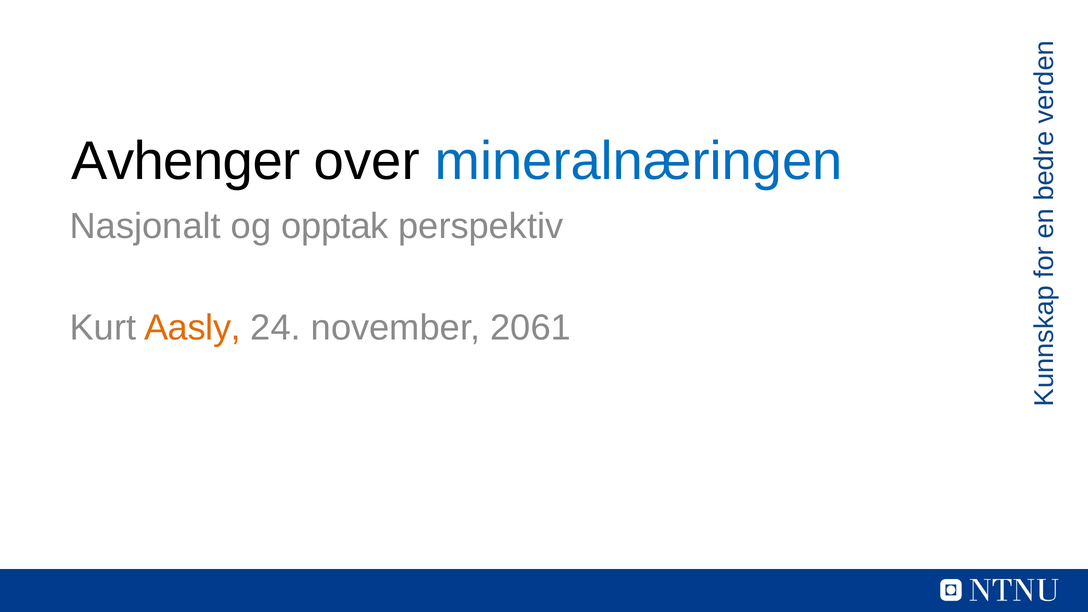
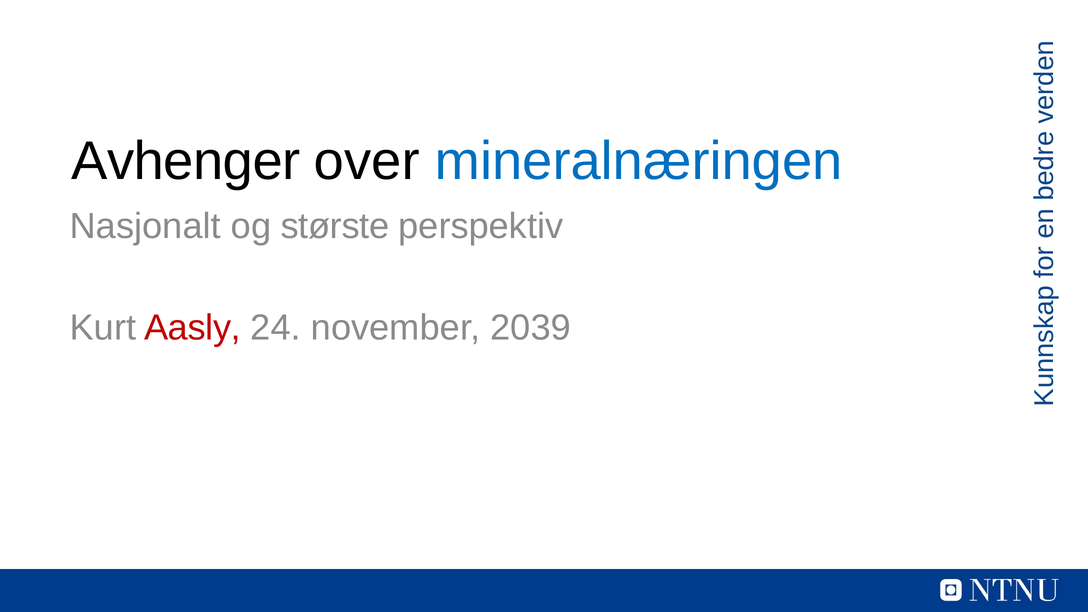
opptak: opptak -> største (335, 226)
Aasly colour: orange -> red (193, 328)
2061: 2061 -> 2039 (531, 328)
